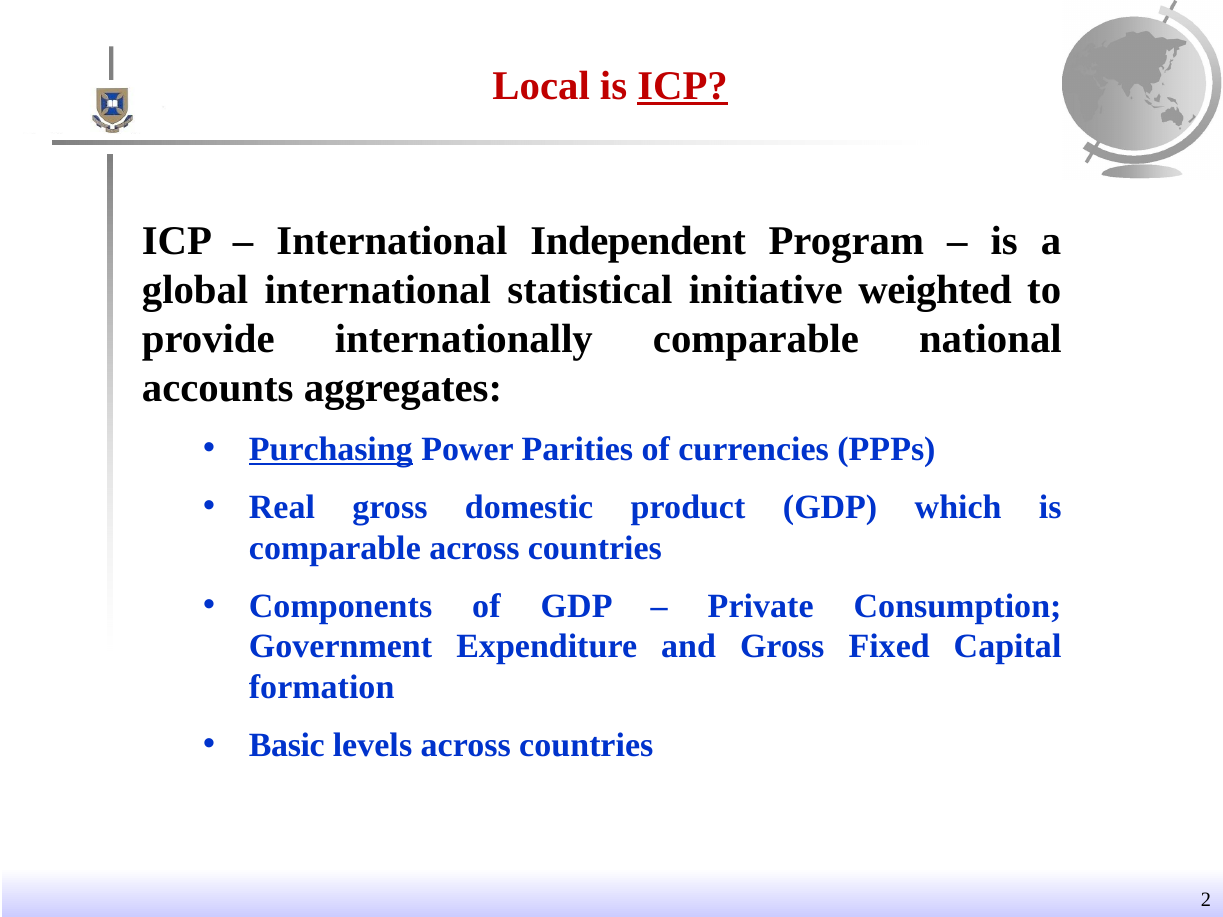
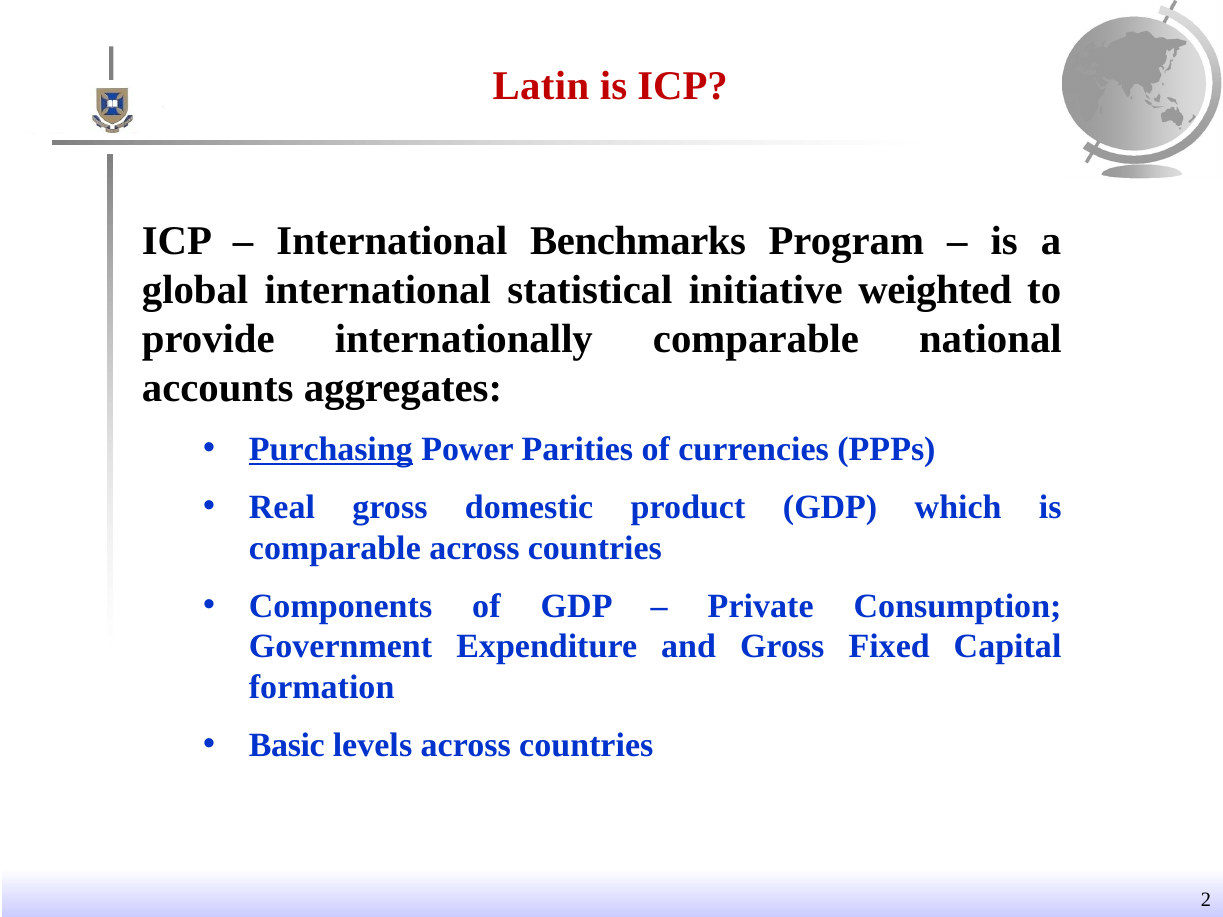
Local: Local -> Latin (541, 86)
ICP underline: present -> none (683, 86)
Independent: Independent -> Benchmarks (638, 242)
